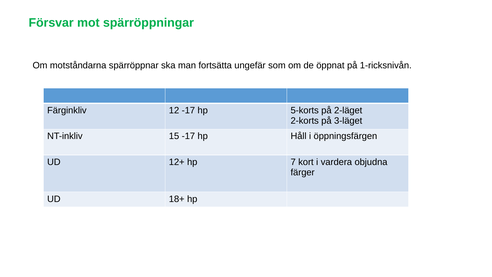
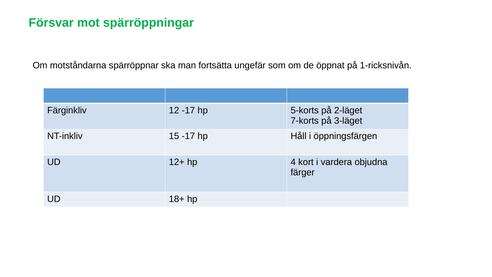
2-korts: 2-korts -> 7-korts (305, 121)
7: 7 -> 4 (293, 162)
